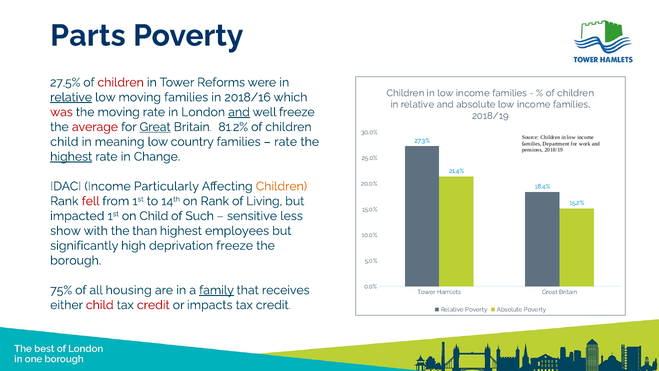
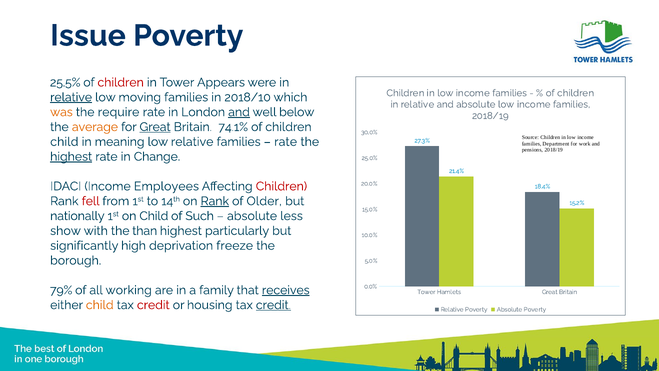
Parts: Parts -> Issue (88, 36)
27.5%: 27.5% -> 25.5% (65, 82)
Reforms: Reforms -> Appears (221, 82)
2018/16: 2018/16 -> 2018/10 (248, 97)
was colour: red -> orange (61, 112)
the moving: moving -> require (119, 112)
well freeze: freeze -> below (297, 112)
average colour: red -> orange (95, 127)
81.2%: 81.2% -> 74.1% (233, 127)
low country: country -> relative (192, 142)
Particularly: Particularly -> Employees (166, 186)
Children colour: orange -> red (281, 186)
Rank underline: none -> present (215, 201)
Living: Living -> Older (264, 201)
impacted: impacted -> nationally (77, 216)
sensitive: sensitive -> absolute (252, 216)
employees: employees -> particularly (237, 231)
75%: 75% -> 79% (61, 290)
housing: housing -> working (129, 290)
family underline: present -> none (217, 290)
receives underline: none -> present (286, 290)
child colour: red -> orange (100, 305)
impacts: impacts -> housing (210, 305)
credit underline: none -> present (273, 305)
